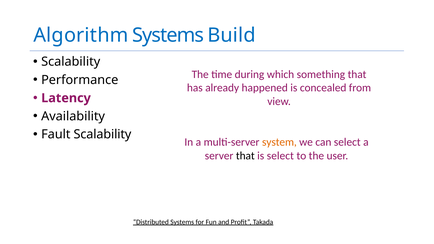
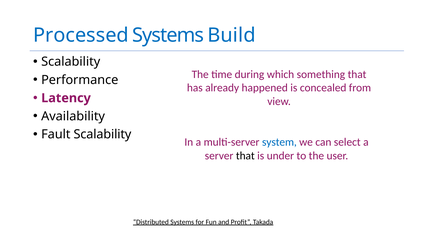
Algorithm: Algorithm -> Processed (81, 35)
system colour: orange -> blue (279, 142)
is select: select -> under (280, 156)
